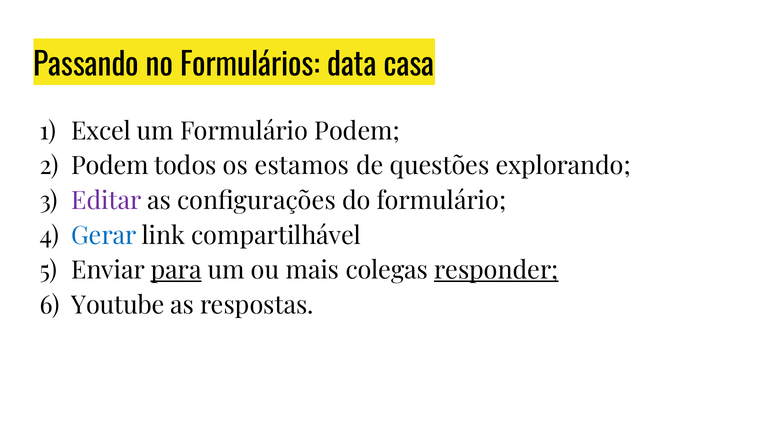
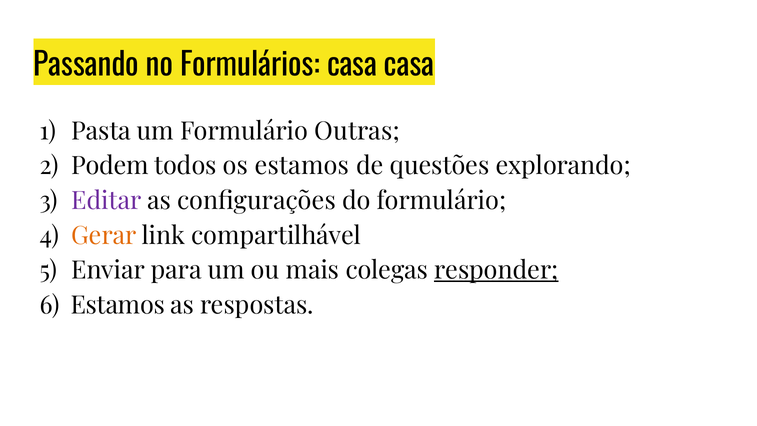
Formulários data: data -> casa (352, 66)
Excel: Excel -> Pasta (101, 131)
Formulário Podem: Podem -> Outras (357, 131)
Gerar colour: blue -> orange (104, 236)
para underline: present -> none (176, 270)
Youtube: Youtube -> Estamos (118, 305)
